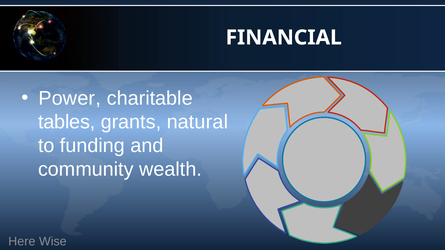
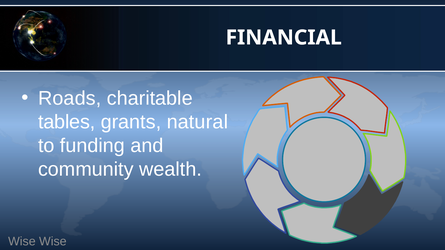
Power: Power -> Roads (70, 98)
Here: Here -> Wise (22, 242)
